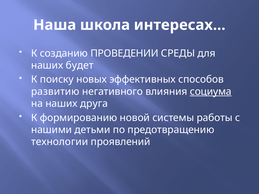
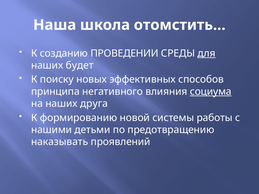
интересах…: интересах… -> отомстить… (180, 25)
для underline: none -> present (207, 53)
развитию: развитию -> принципа (55, 92)
технологии: технологии -> наказывать (60, 142)
